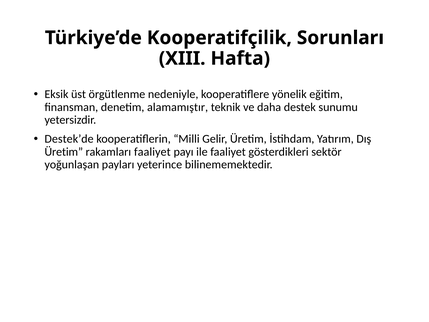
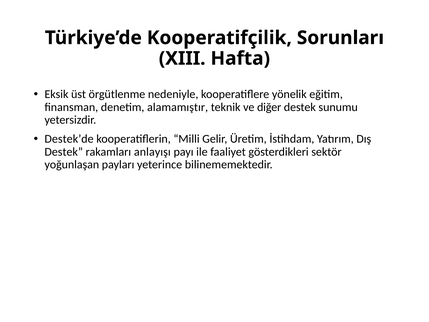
daha: daha -> diğer (269, 107)
Üretim: Üretim -> Destek (64, 152)
rakamları faaliyet: faaliyet -> anlayışı (152, 152)
